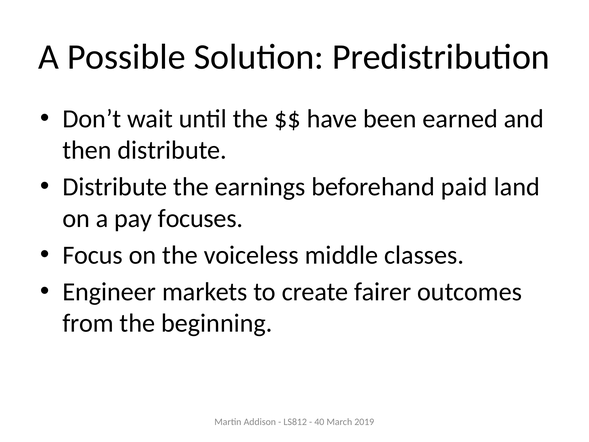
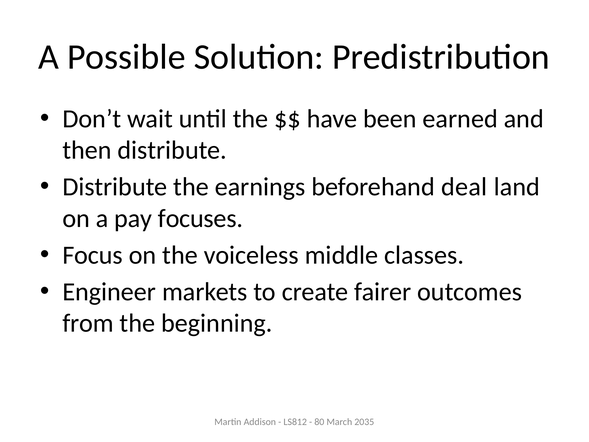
paid: paid -> deal (464, 187)
40: 40 -> 80 (319, 422)
2019: 2019 -> 2035 (364, 422)
